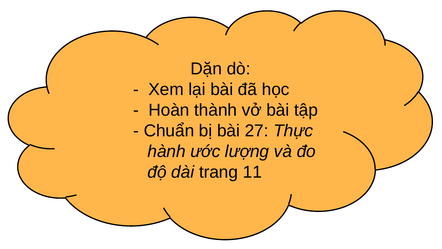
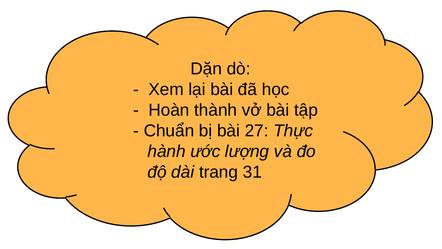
11: 11 -> 31 (252, 172)
